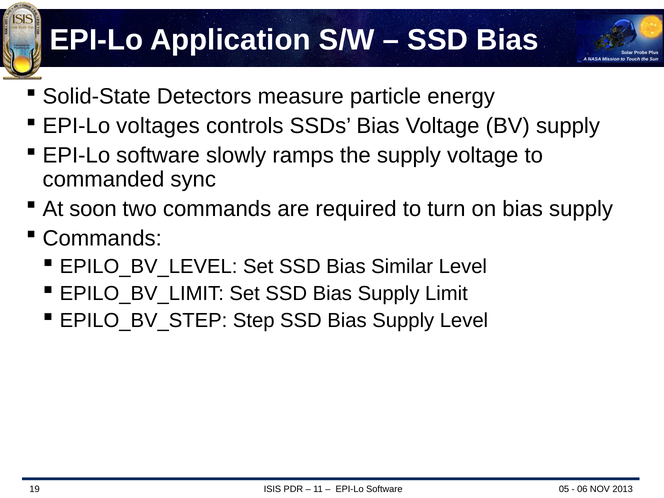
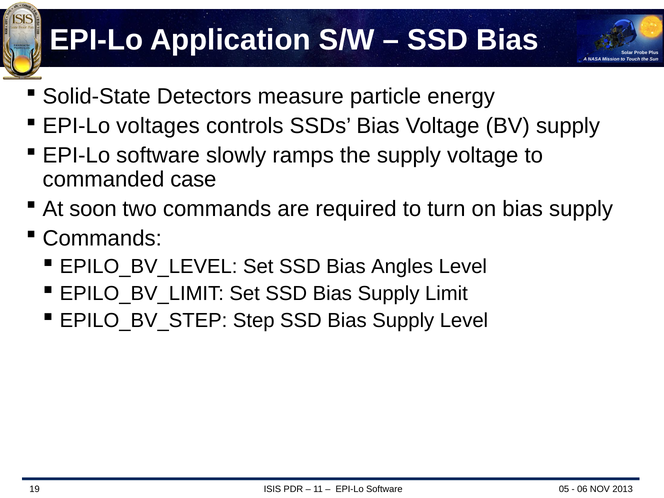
sync: sync -> case (193, 179)
Similar: Similar -> Angles (402, 267)
